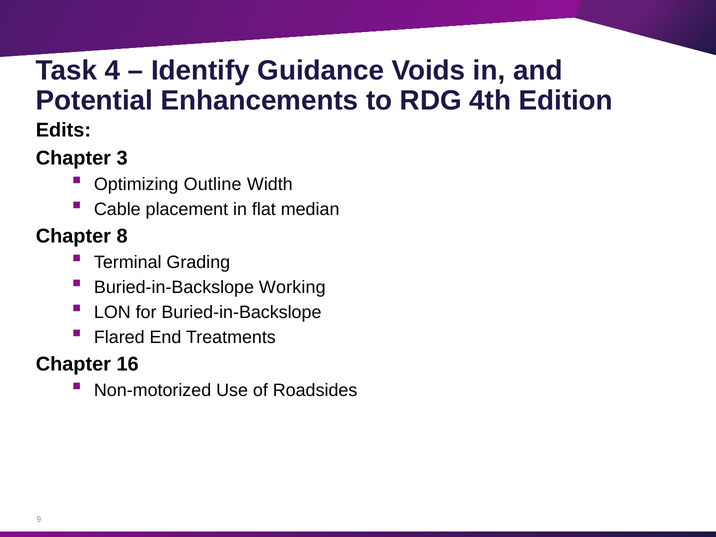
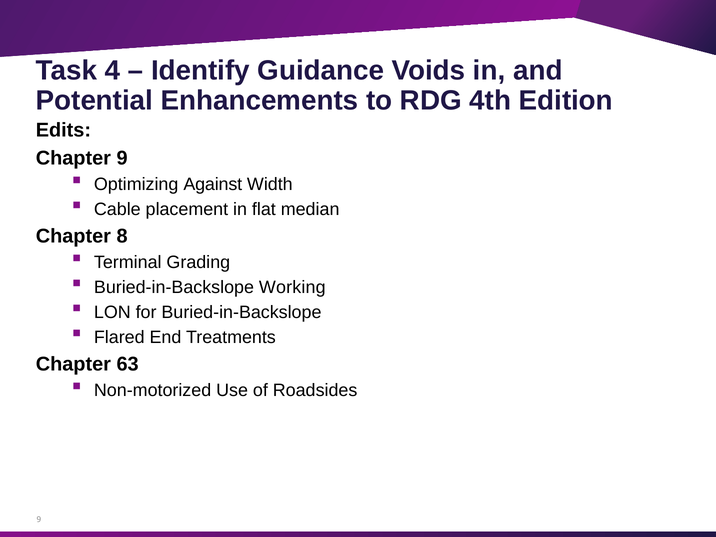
Chapter 3: 3 -> 9 (122, 158)
Outline: Outline -> Against (213, 184)
16: 16 -> 63 (128, 364)
